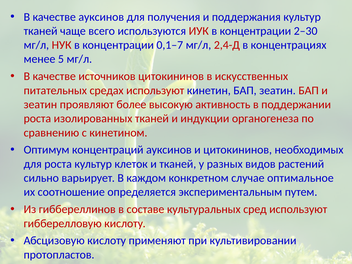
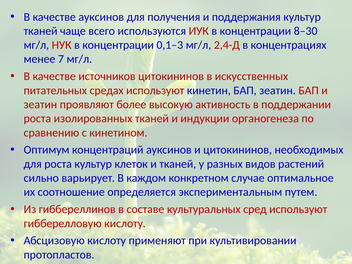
2–30: 2–30 -> 8–30 (306, 31)
0,1–7: 0,1–7 -> 0,1–3 (170, 45)
5: 5 -> 7 (61, 59)
